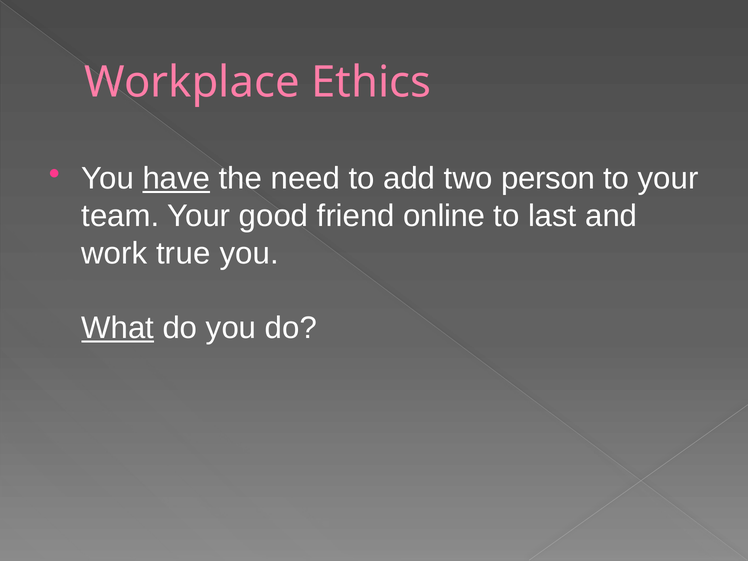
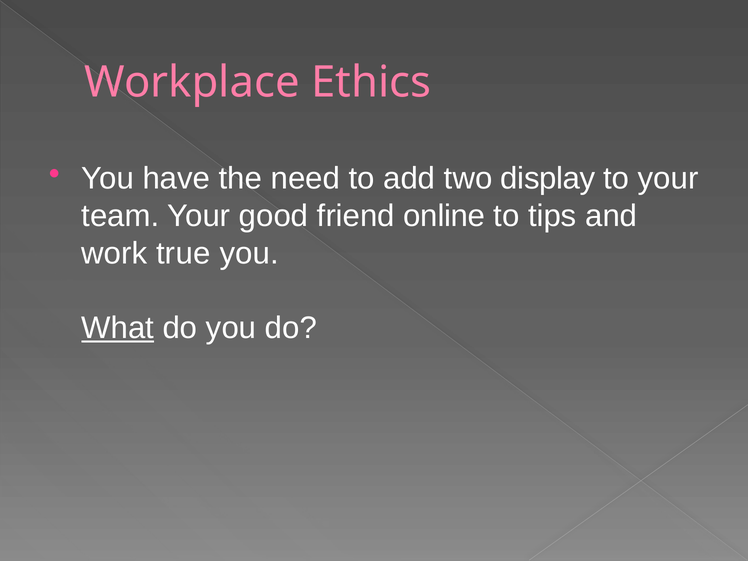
have underline: present -> none (176, 179)
person: person -> display (548, 179)
last: last -> tips (552, 216)
